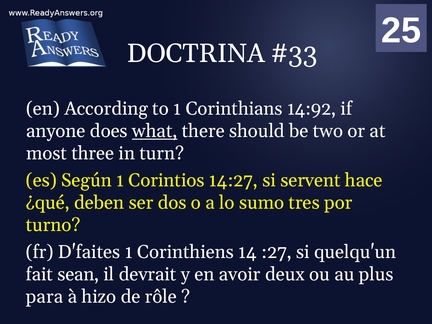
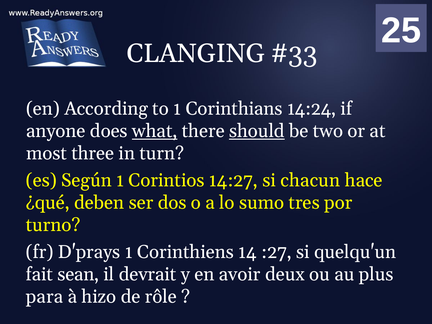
DOCTRINA: DOCTRINA -> CLANGING (196, 53)
14:92: 14:92 -> 14:24 (312, 109)
should underline: none -> present (257, 131)
servent: servent -> chacun (310, 181)
D'faites: D'faites -> D'prays (89, 252)
